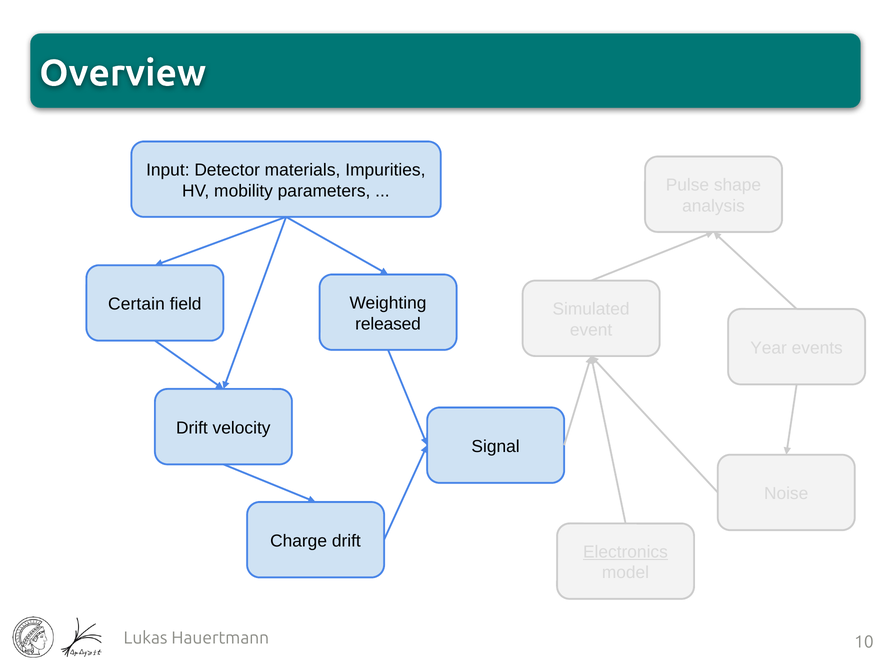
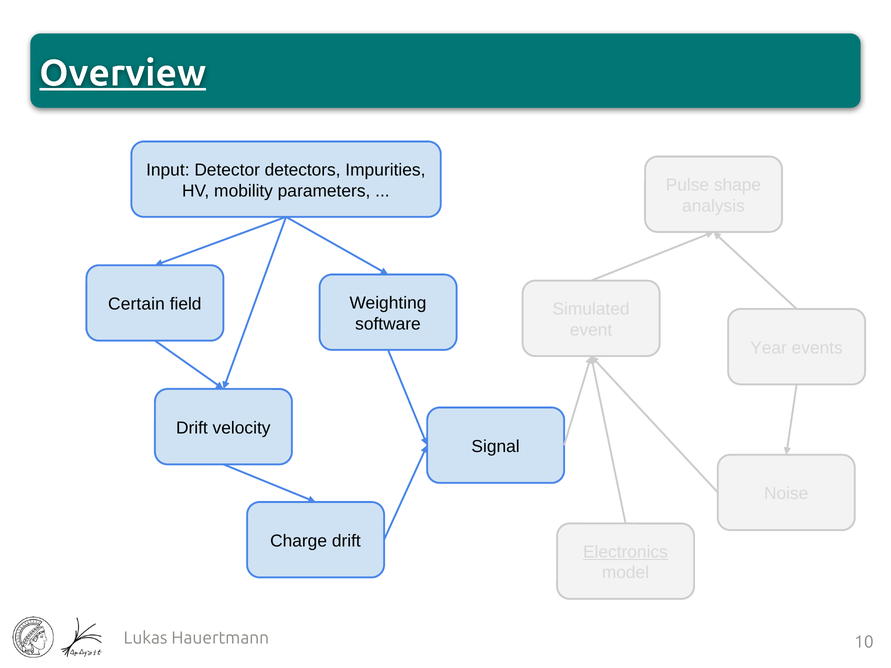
Overview underline: none -> present (123, 73)
materials: materials -> detectors (303, 170)
released: released -> software (388, 324)
